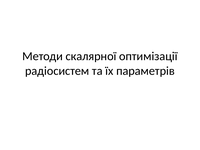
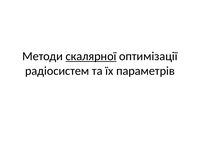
скалярної underline: none -> present (91, 56)
